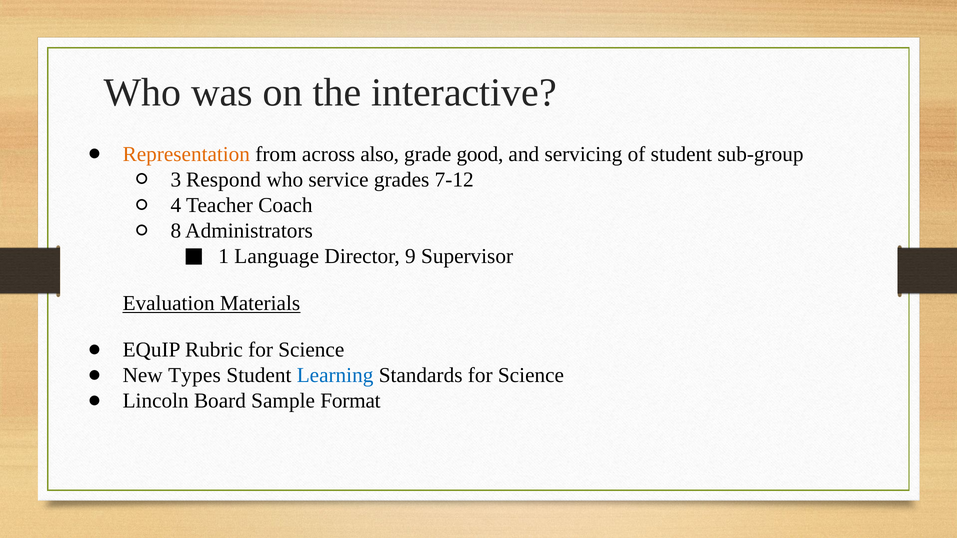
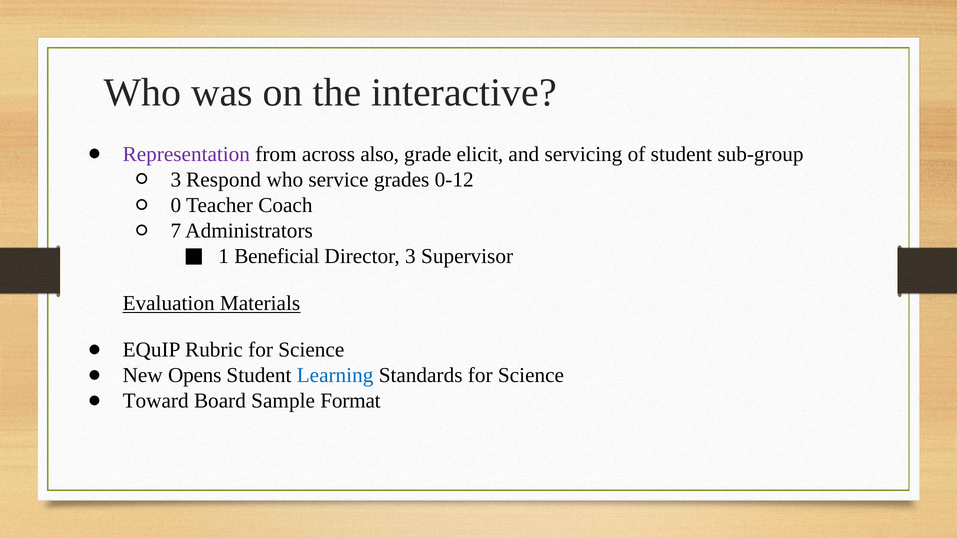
Representation colour: orange -> purple (186, 154)
good: good -> elicit (480, 154)
7-12: 7-12 -> 0-12 (454, 180)
4: 4 -> 0 (176, 205)
8: 8 -> 7 (176, 231)
Language: Language -> Beneficial (277, 256)
Director 9: 9 -> 3 (410, 256)
Types: Types -> Opens (195, 376)
Lincoln: Lincoln -> Toward (156, 401)
